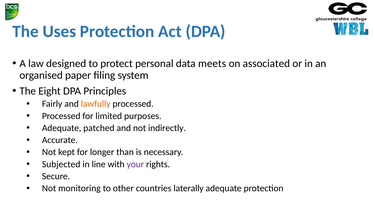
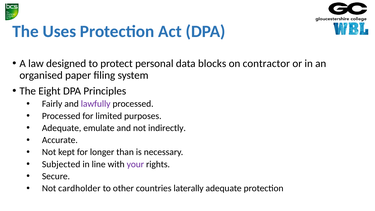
meets: meets -> blocks (212, 63)
associated: associated -> contractor (266, 63)
lawfully colour: orange -> purple (96, 104)
patched: patched -> emulate (99, 128)
monitoring: monitoring -> cardholder (79, 188)
